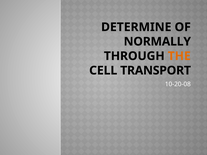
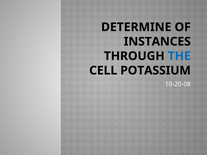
NORMALLY: NORMALLY -> INSTANCES (157, 42)
THE colour: orange -> blue (179, 56)
TRANSPORT: TRANSPORT -> POTASSIUM (156, 71)
